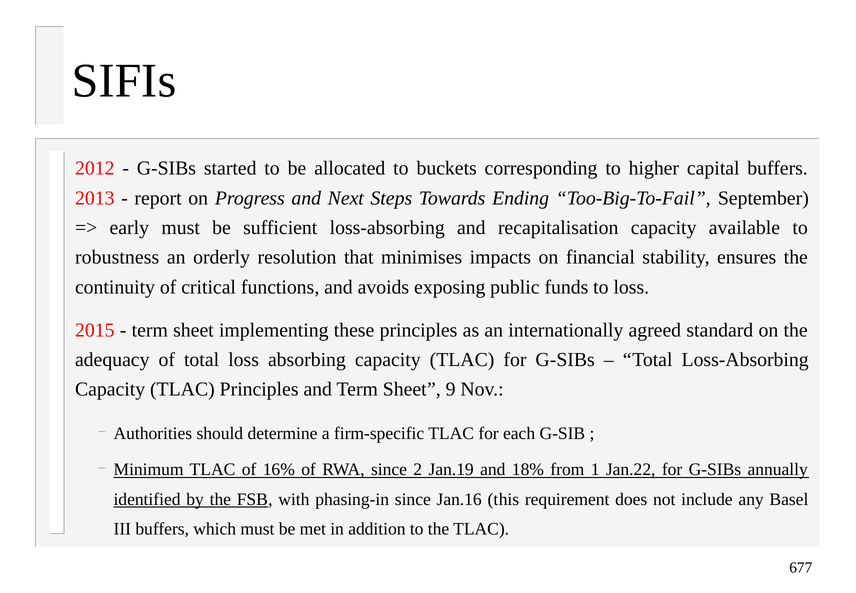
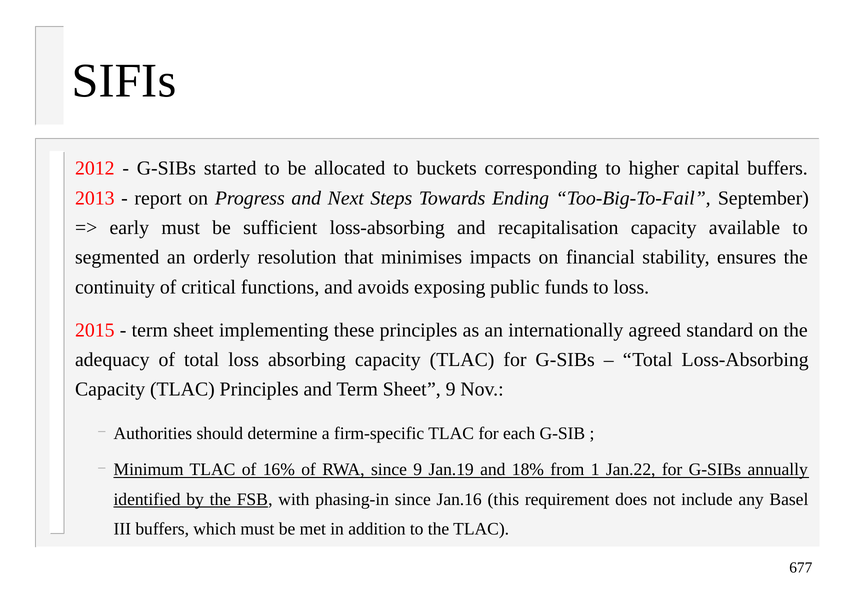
robustness: robustness -> segmented (117, 257)
since 2: 2 -> 9 (418, 469)
